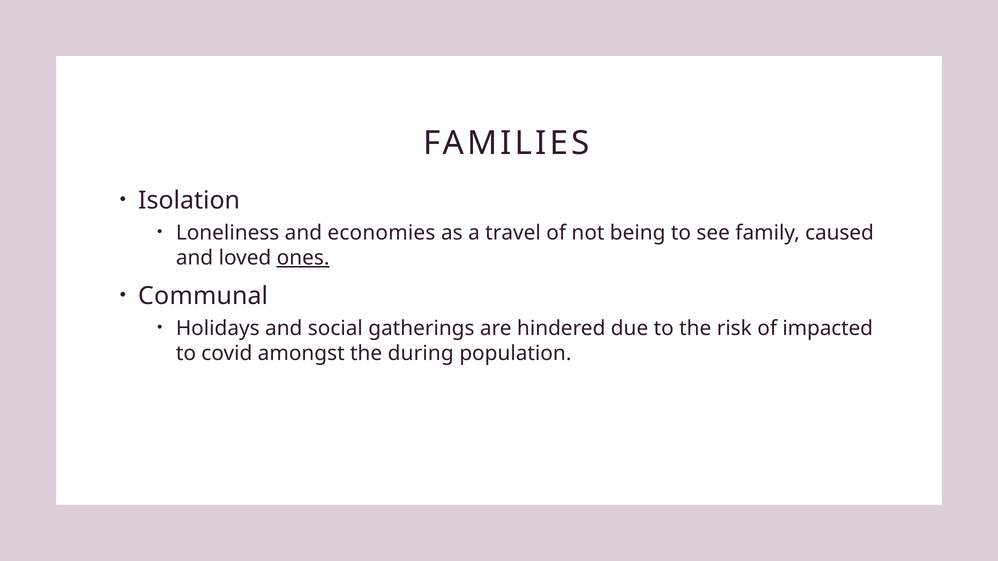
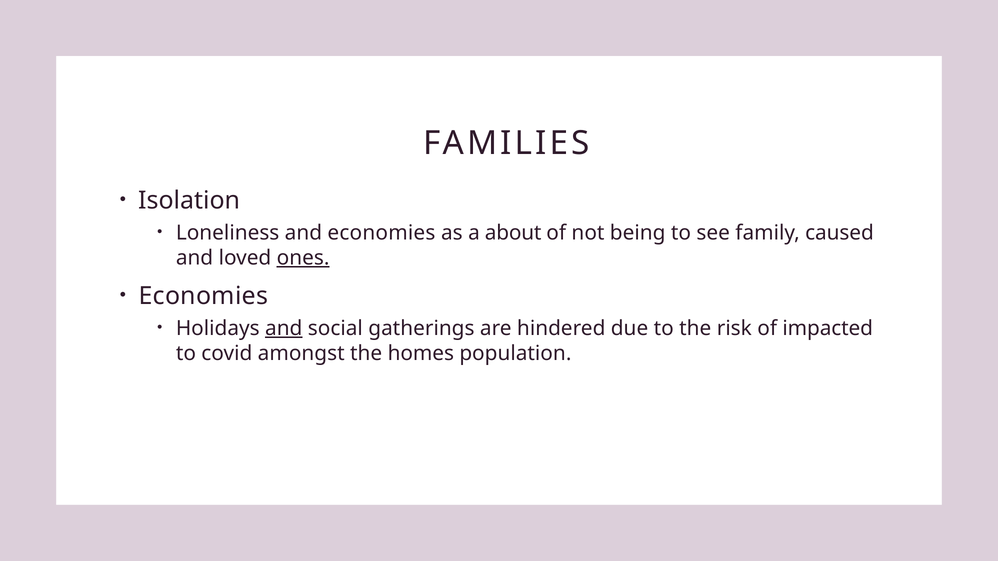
travel: travel -> about (513, 233)
Communal: Communal -> Economies (203, 296)
and underline: none -> present (284, 329)
during: during -> homes (421, 354)
